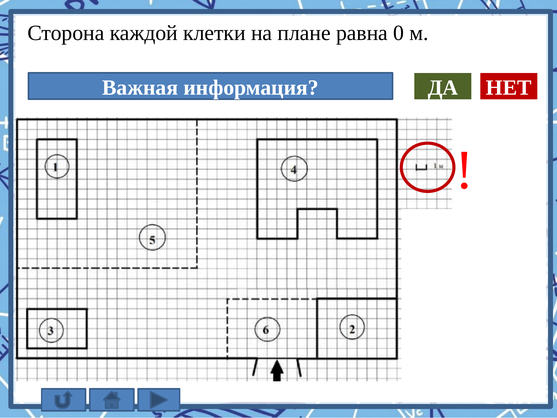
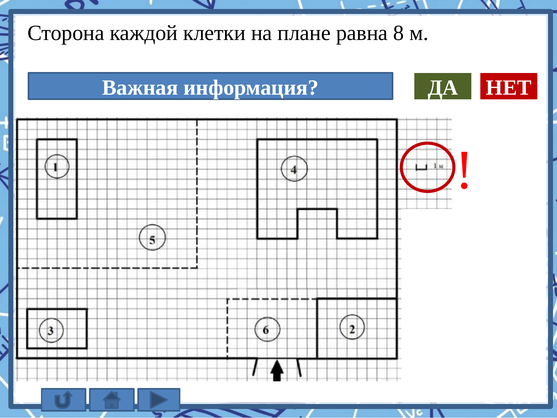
0: 0 -> 8 (399, 33)
